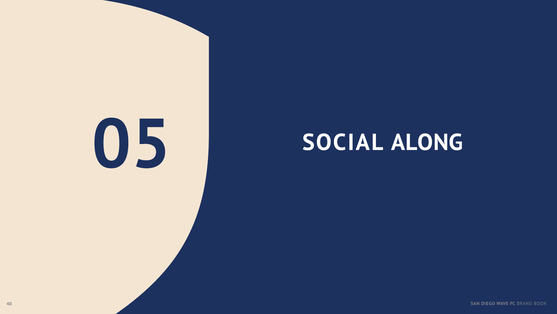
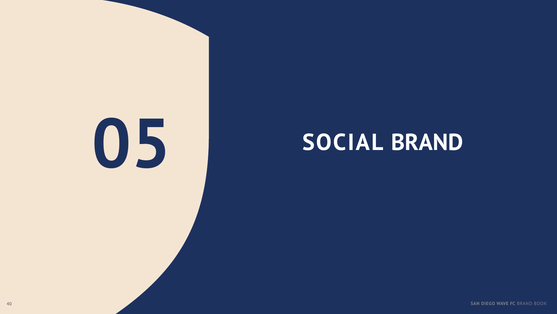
SOCIAL ALONG: ALONG -> BRAND (427, 142)
